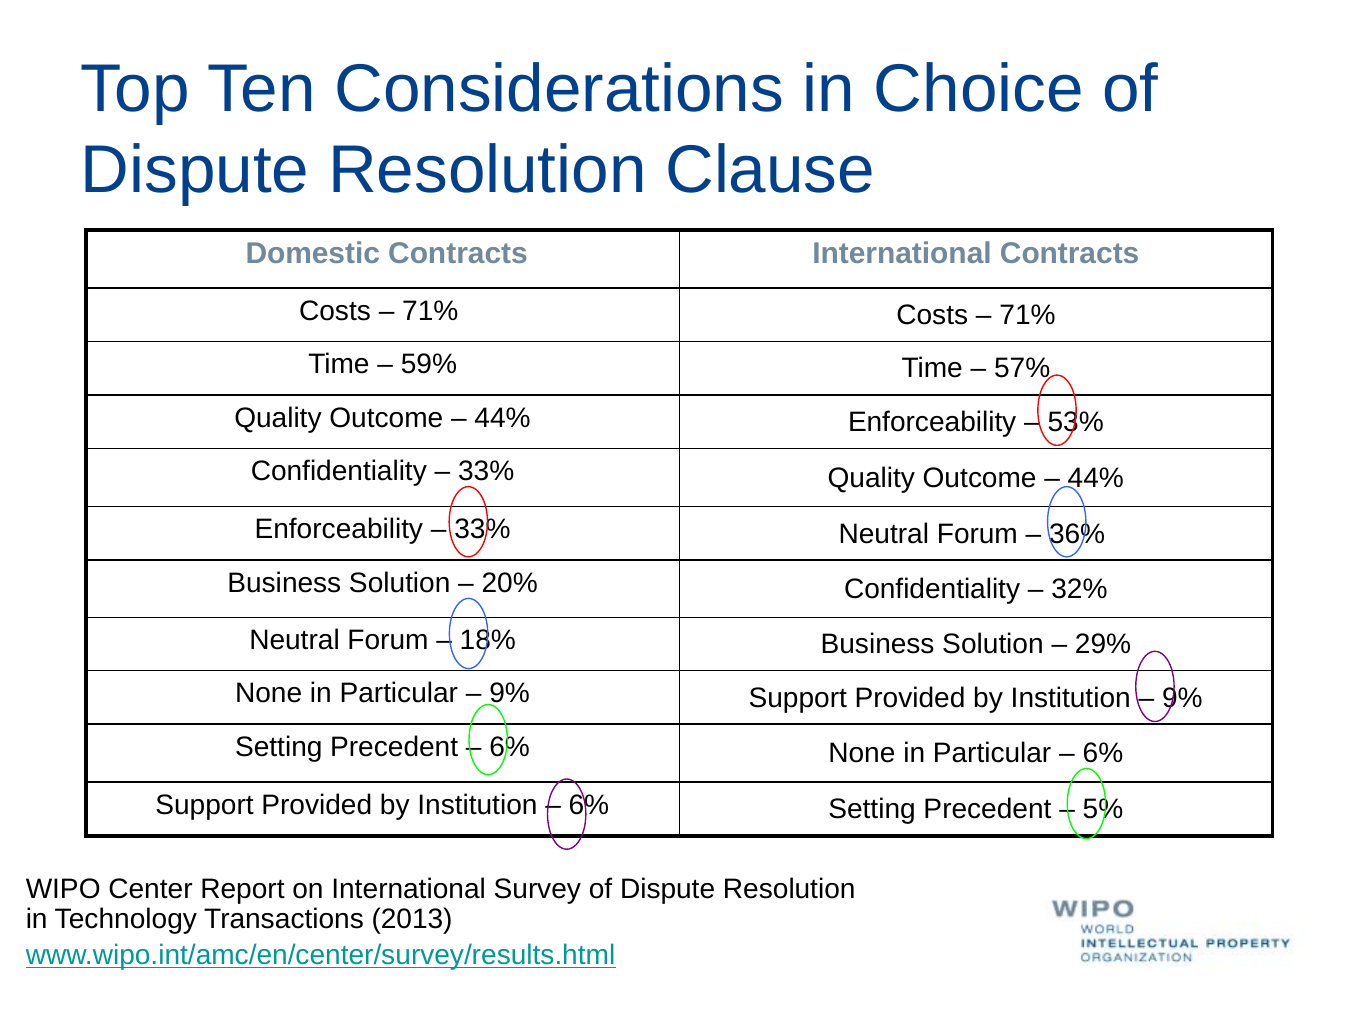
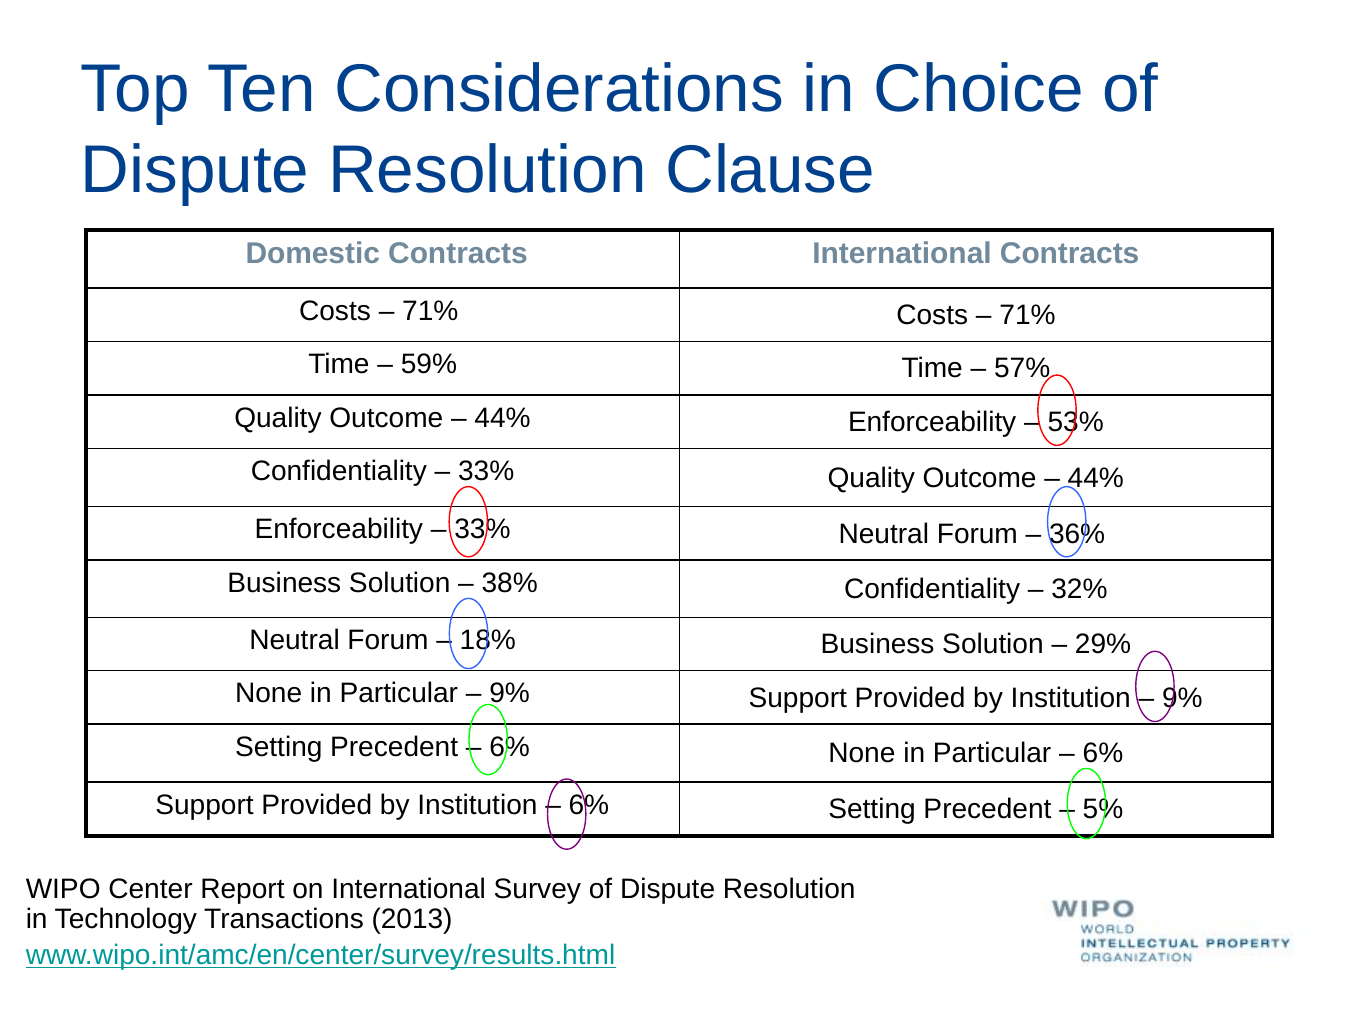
20%: 20% -> 38% (510, 583)
